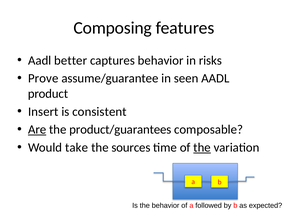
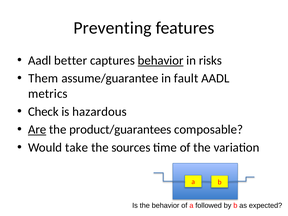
Composing: Composing -> Preventing (113, 28)
behavior underline: none -> present (161, 60)
Prove: Prove -> Them (43, 78)
seen: seen -> fault (186, 78)
product: product -> metrics (48, 94)
Insert: Insert -> Check (43, 112)
consistent: consistent -> hazardous (99, 112)
the underline: present -> none (202, 147)
